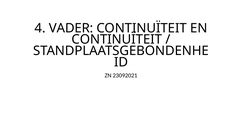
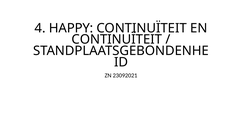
VADER: VADER -> HAPPY (71, 28)
